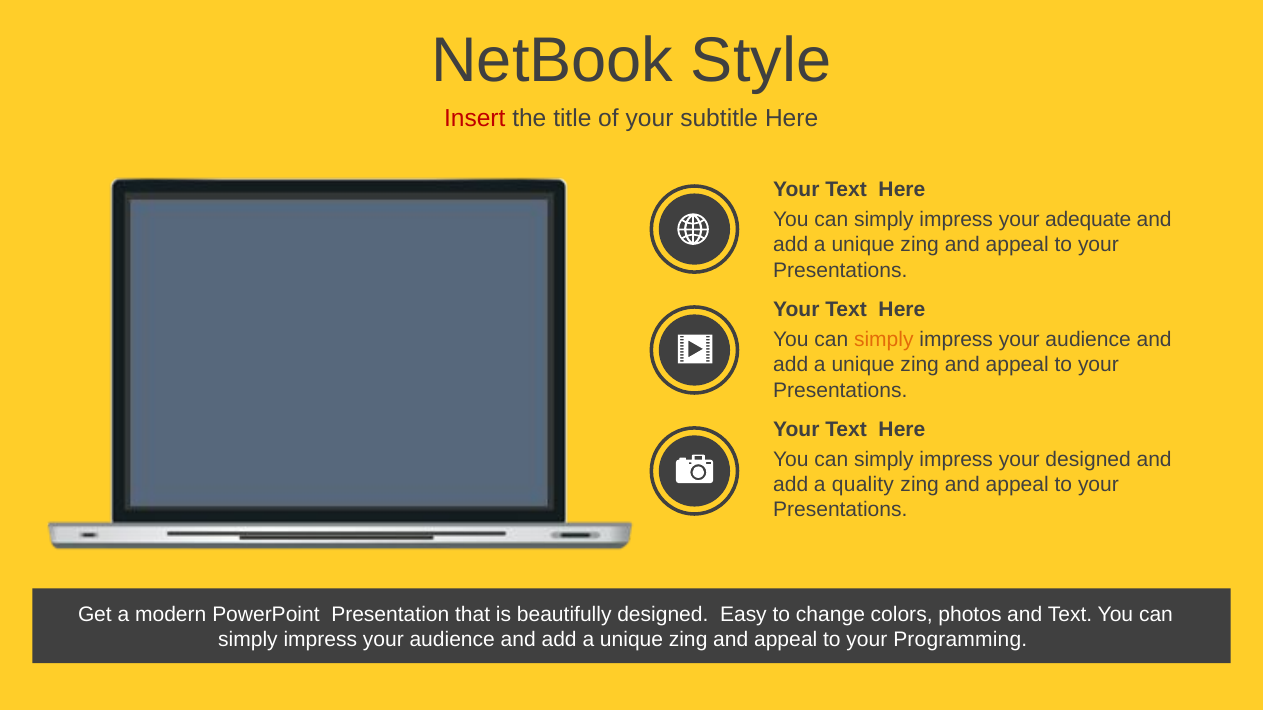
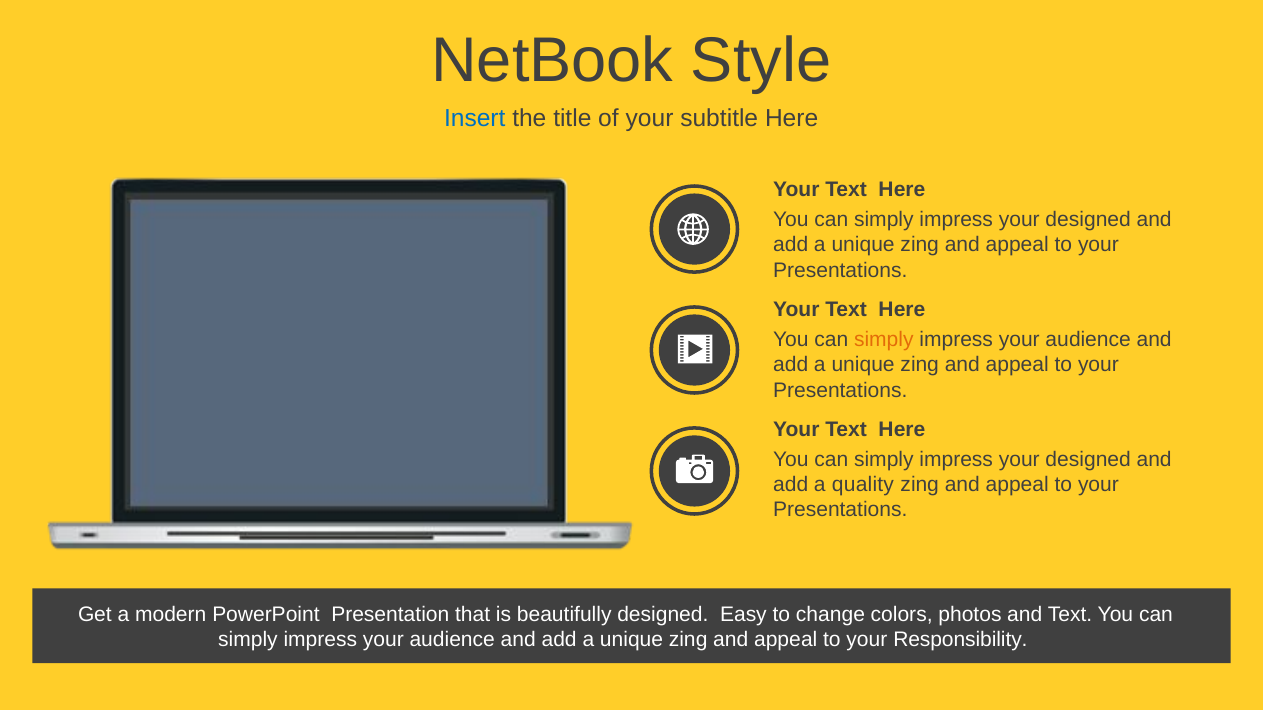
Insert colour: red -> blue (475, 118)
adequate: adequate -> designed (1088, 220)
Programming: Programming -> Responsibility (960, 640)
